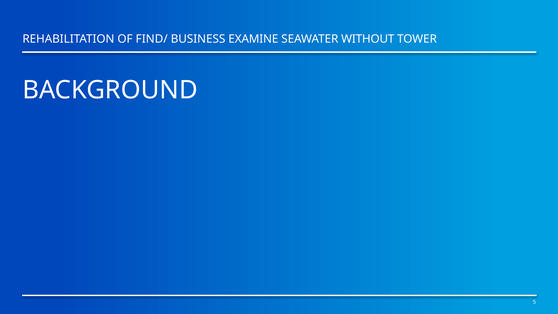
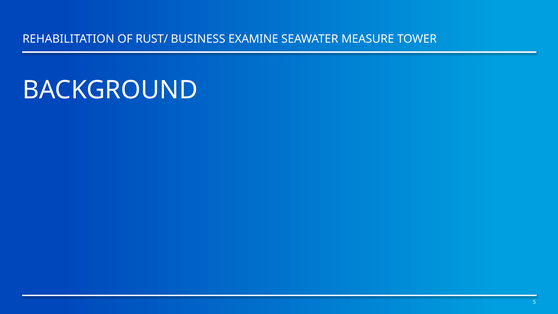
FIND/: FIND/ -> RUST/ (152, 39)
WITHOUT: WITHOUT -> MEASURE (368, 39)
